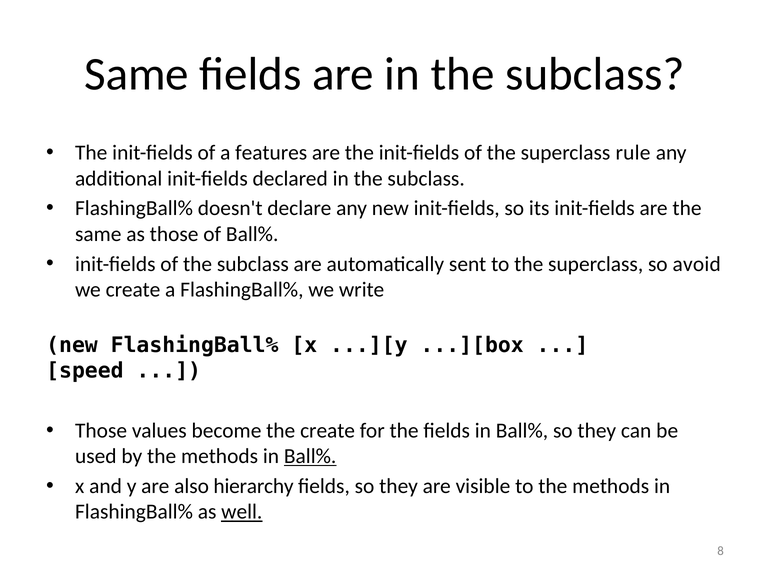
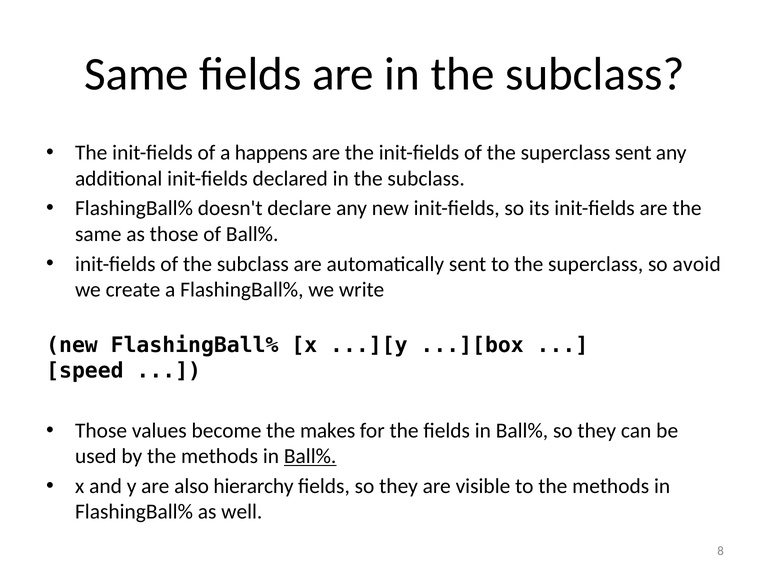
features: features -> happens (271, 153)
superclass rule: rule -> sent (633, 153)
the create: create -> makes (328, 431)
well underline: present -> none (242, 512)
